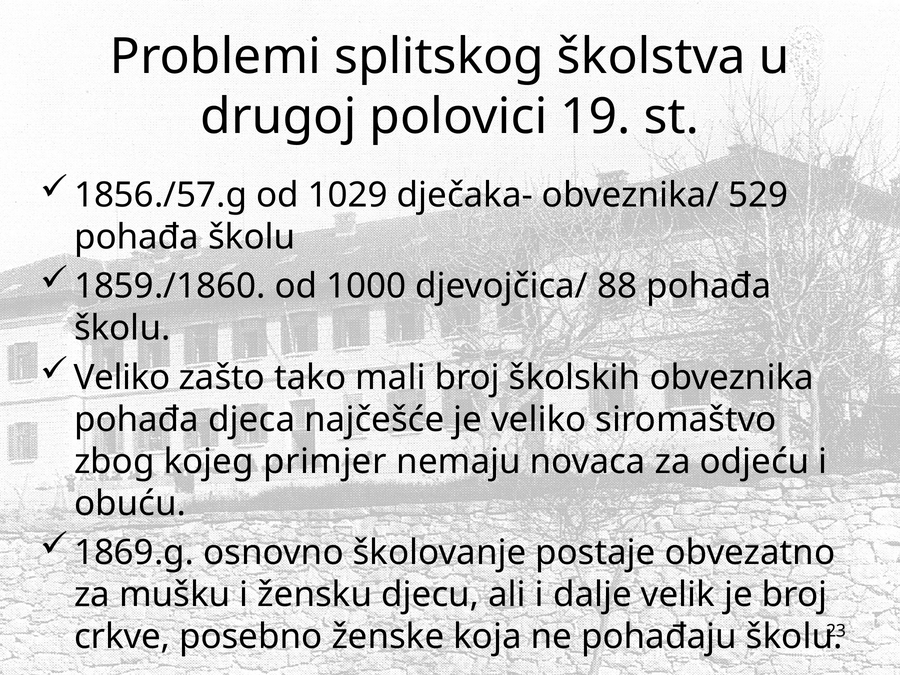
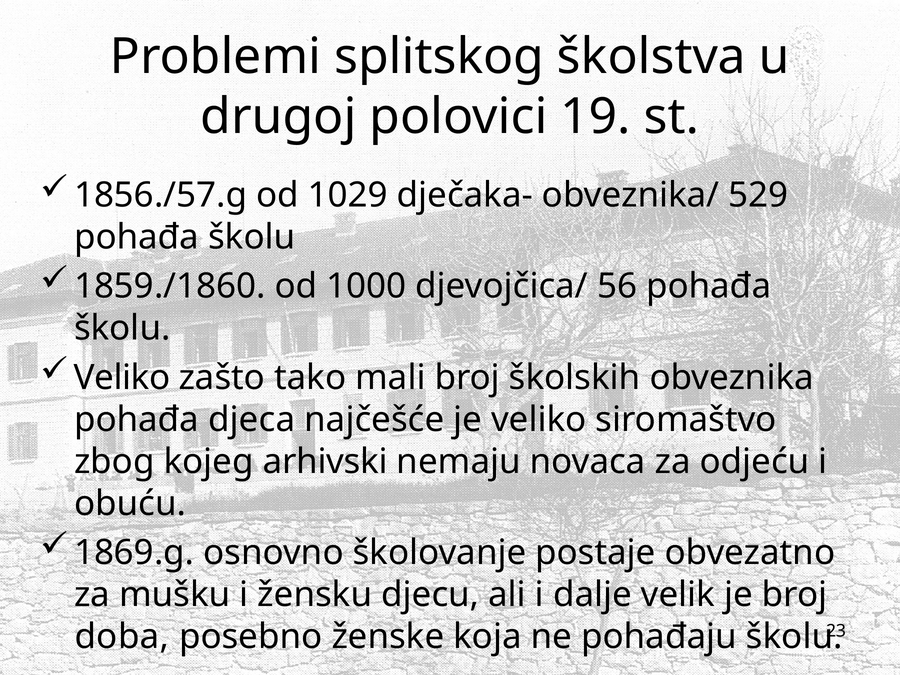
88: 88 -> 56 (617, 286)
primjer: primjer -> arhivski (325, 462)
crkve: crkve -> doba (122, 637)
